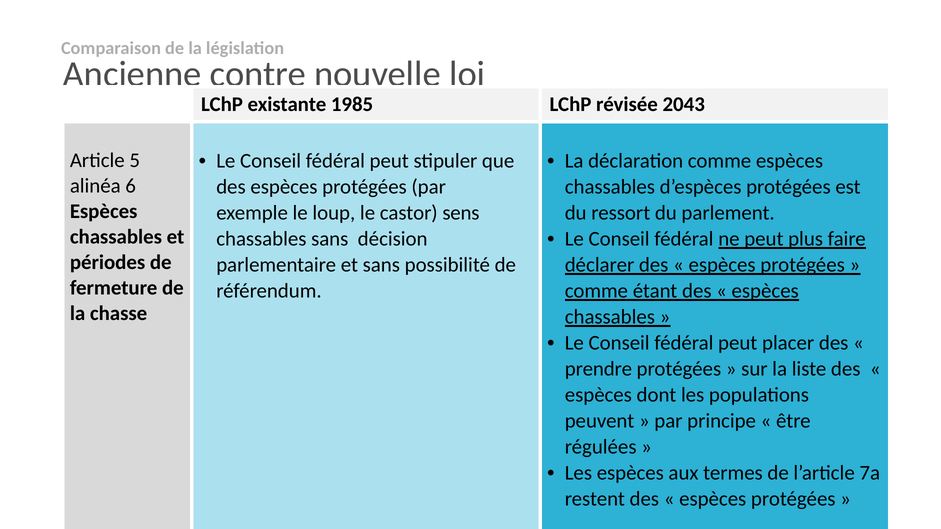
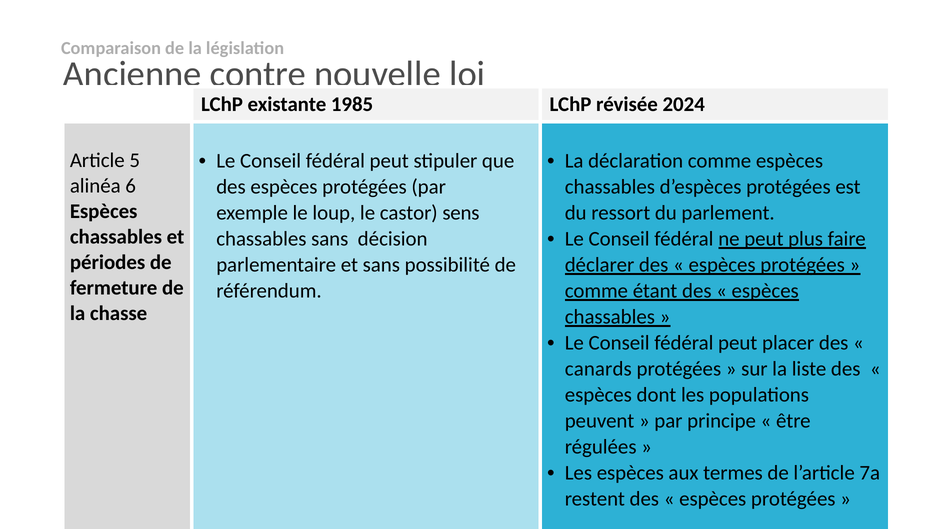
2043: 2043 -> 2024 (684, 104)
prendre: prendre -> canards (598, 369)
